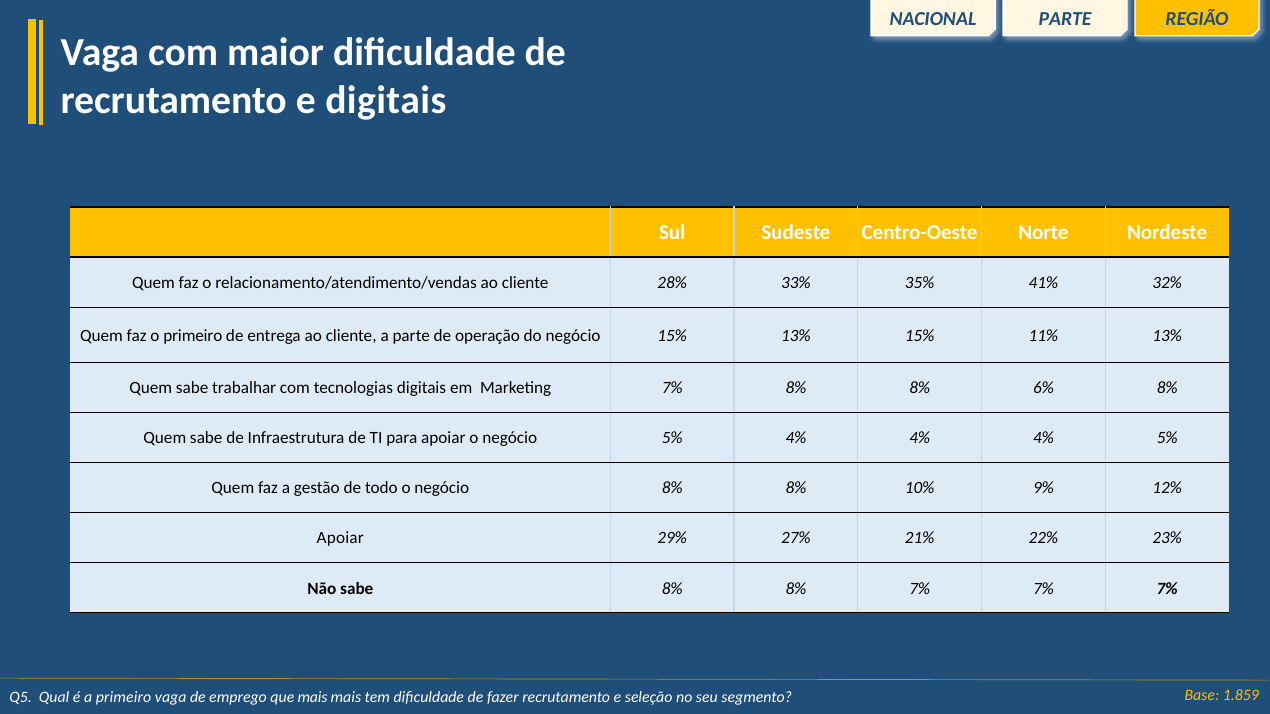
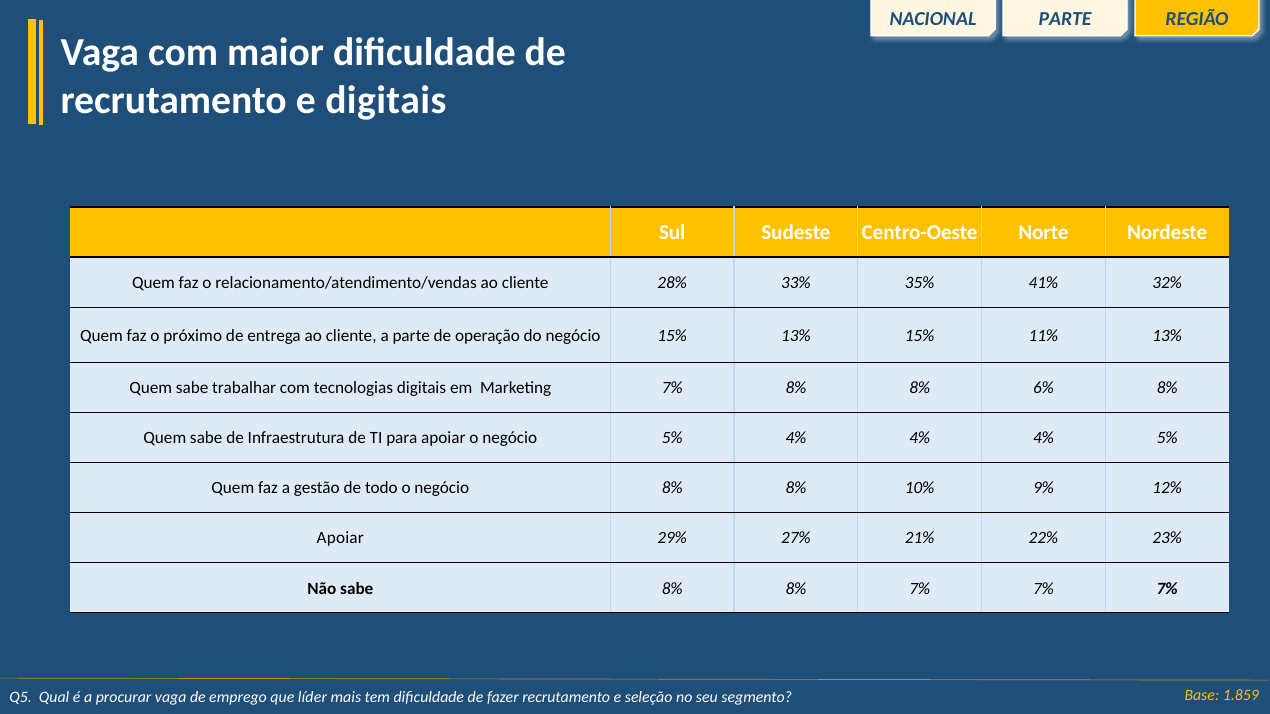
o primeiro: primeiro -> próximo (193, 336)
a primeiro: primeiro -> procurar (124, 697)
que mais: mais -> líder (312, 697)
